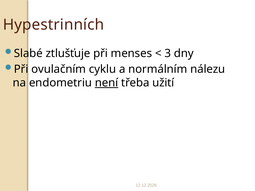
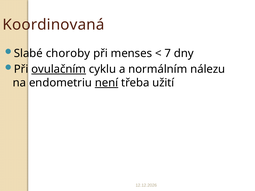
Hypestrinních: Hypestrinních -> Koordinovaná (53, 25)
ztlušťuje: ztlušťuje -> choroby (68, 53)
3: 3 -> 7 (168, 53)
ovulačním underline: none -> present (59, 69)
